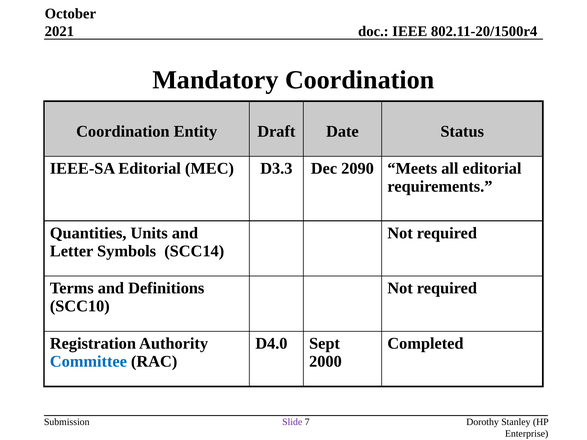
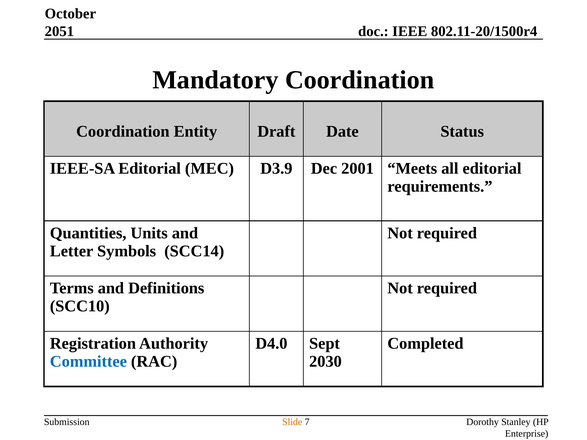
2021: 2021 -> 2051 (59, 31)
D3.3: D3.3 -> D3.9 (276, 169)
2090: 2090 -> 2001 (358, 169)
2000: 2000 -> 2030 (325, 362)
Slide colour: purple -> orange (292, 422)
